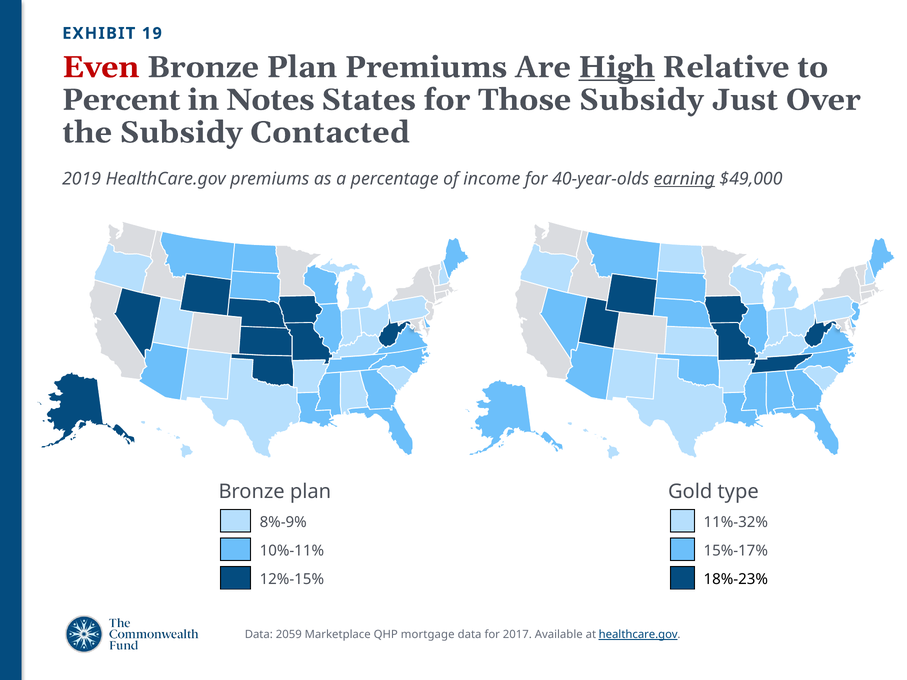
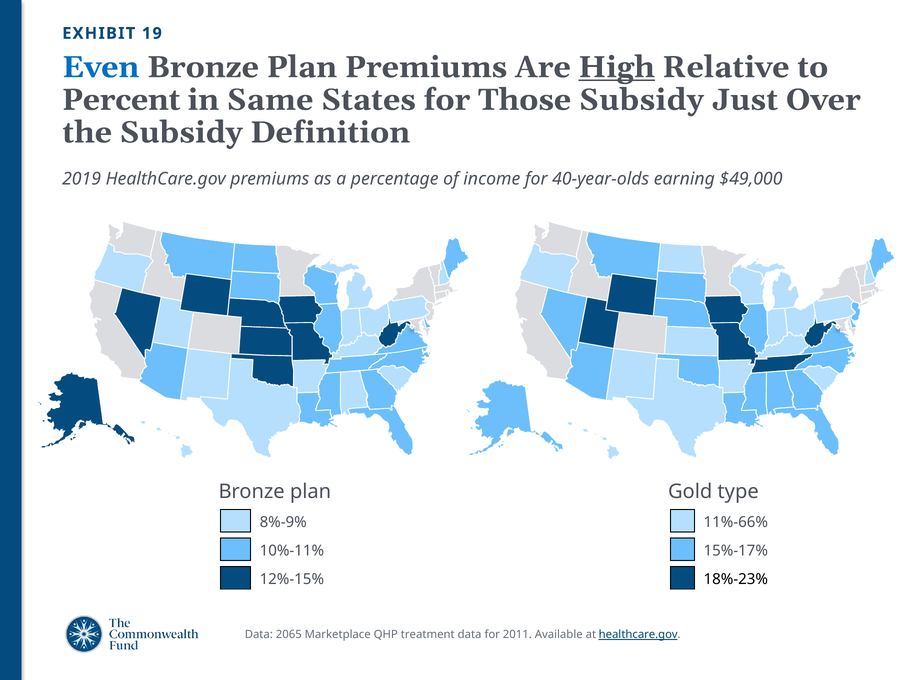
Even colour: red -> blue (101, 67)
Notes: Notes -> Same (270, 100)
Contacted: Contacted -> Definition (330, 132)
earning underline: present -> none (684, 179)
11%-32%: 11%-32% -> 11%-66% (736, 522)
2059: 2059 -> 2065 (289, 635)
mortgage: mortgage -> treatment (428, 635)
2017: 2017 -> 2011 (517, 635)
